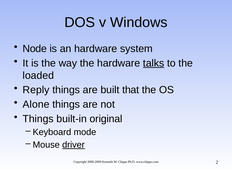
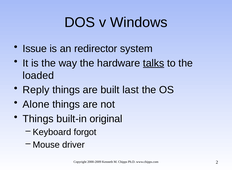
Node: Node -> Issue (35, 49)
an hardware: hardware -> redirector (96, 49)
that: that -> last (131, 90)
mode: mode -> forgot (85, 132)
driver underline: present -> none (74, 145)
